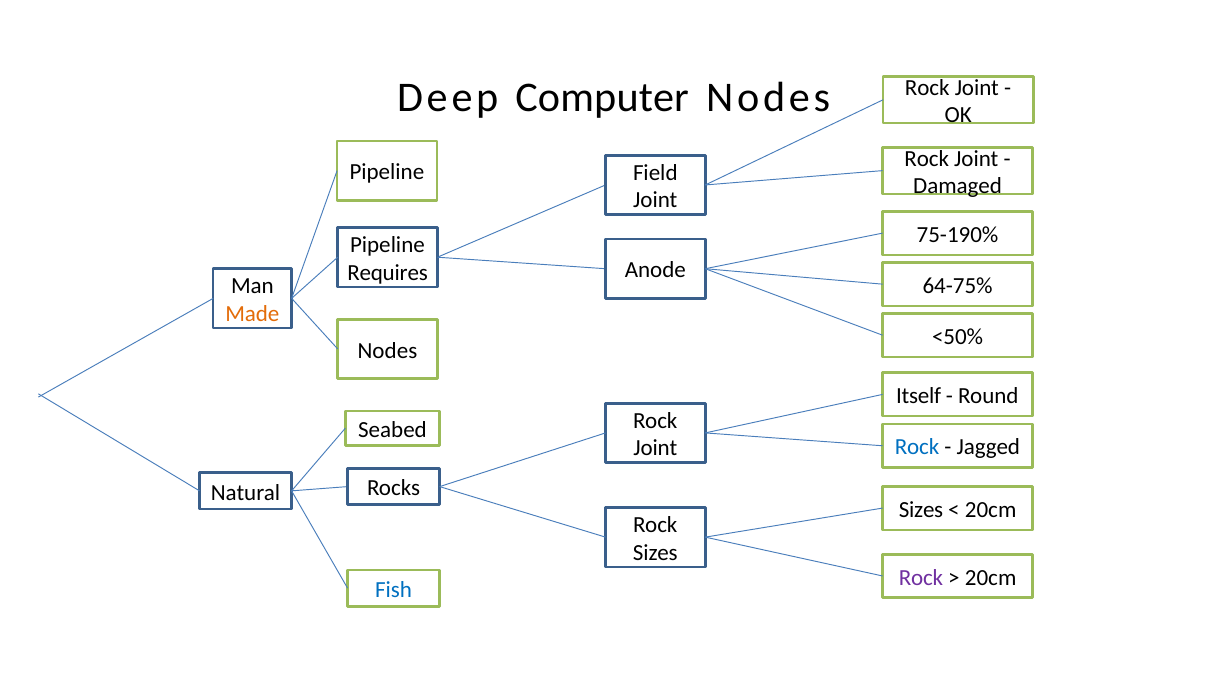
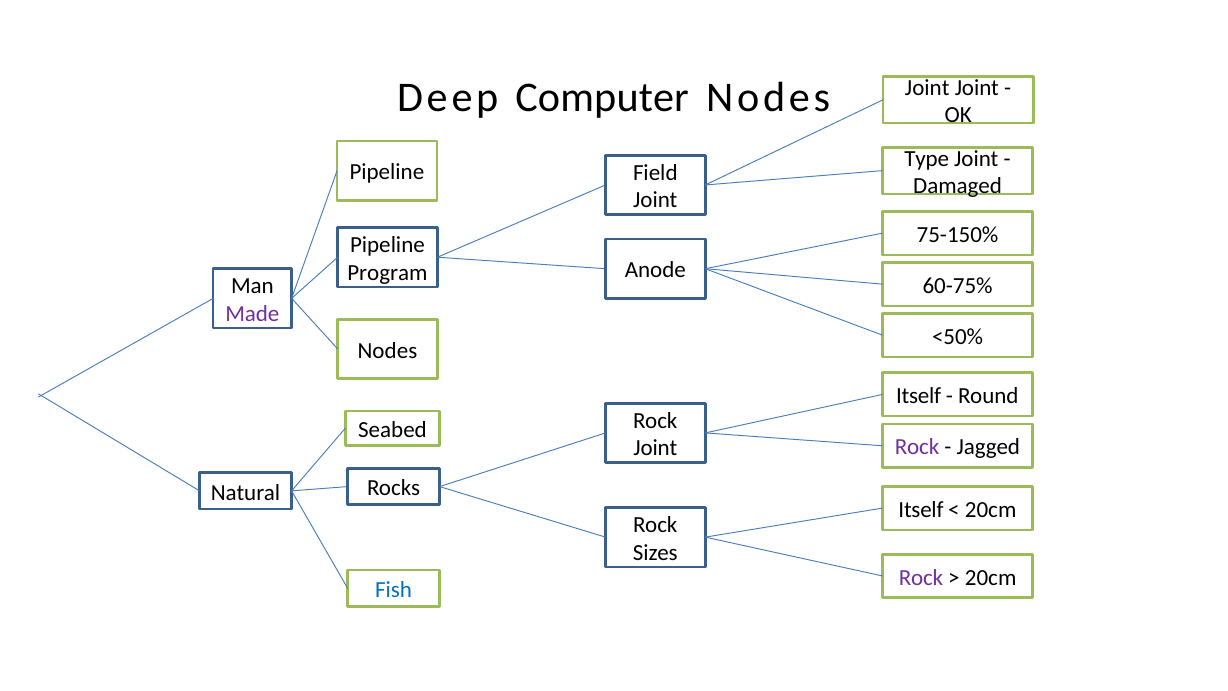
Rock: Rock -> Joint (927, 88)
Rock: Rock -> Type (927, 158)
75-190%: 75-190% -> 75-150% (958, 235)
Requires: Requires -> Program (387, 273)
64-75%: 64-75% -> 60-75% (958, 286)
Made colour: orange -> purple (252, 314)
Rock colour: blue -> purple (917, 447)
Sizes: Sizes -> Itself (921, 509)
